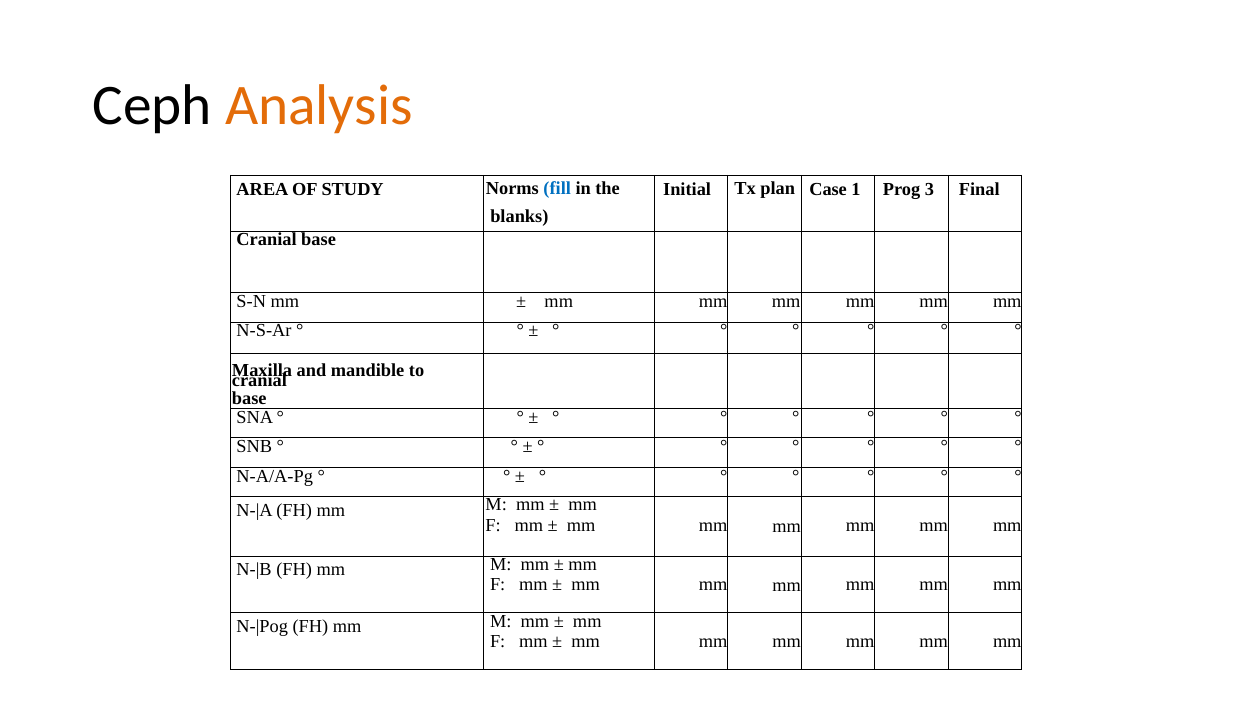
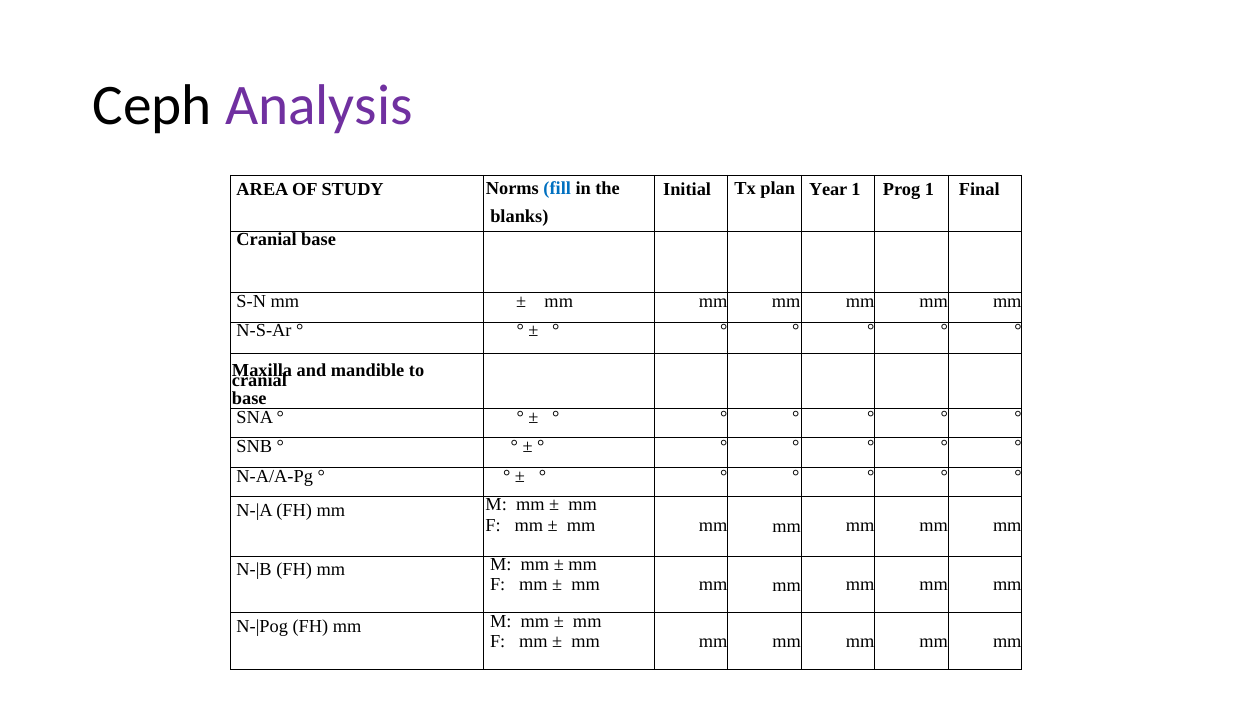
Analysis colour: orange -> purple (319, 105)
Case: Case -> Year (828, 189)
Prog 3: 3 -> 1 (929, 189)
